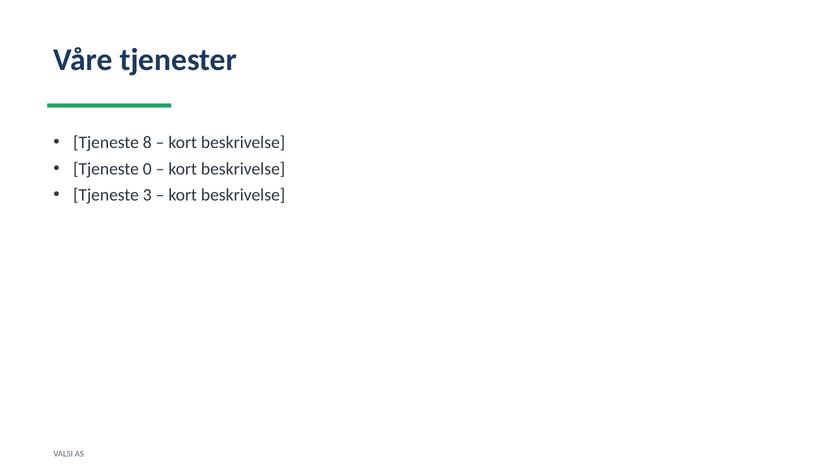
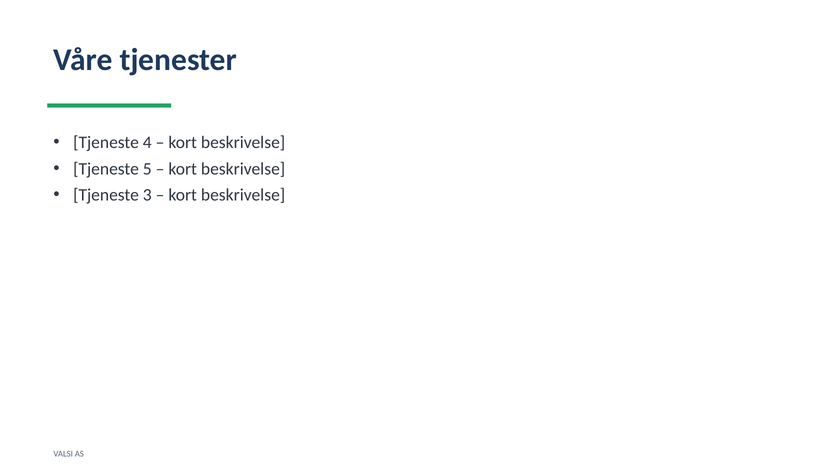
8: 8 -> 4 (147, 142)
0: 0 -> 5 (147, 169)
